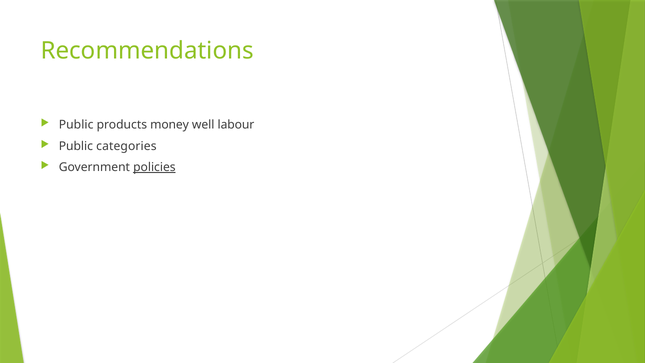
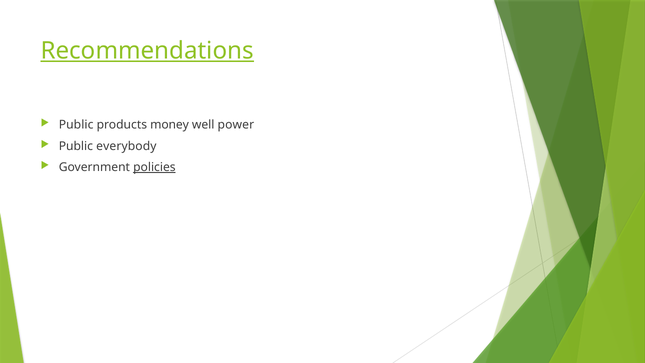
Recommendations underline: none -> present (147, 51)
labour: labour -> power (236, 125)
categories: categories -> everybody (126, 146)
